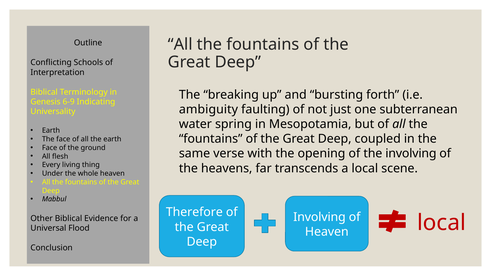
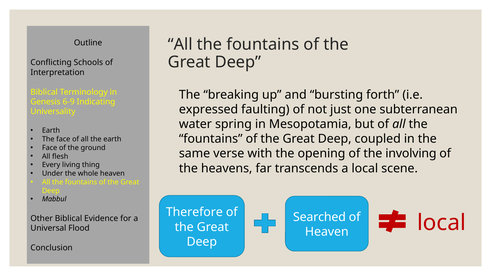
ambiguity: ambiguity -> expressed (209, 109)
Involving: Involving -> Searched (319, 217)
